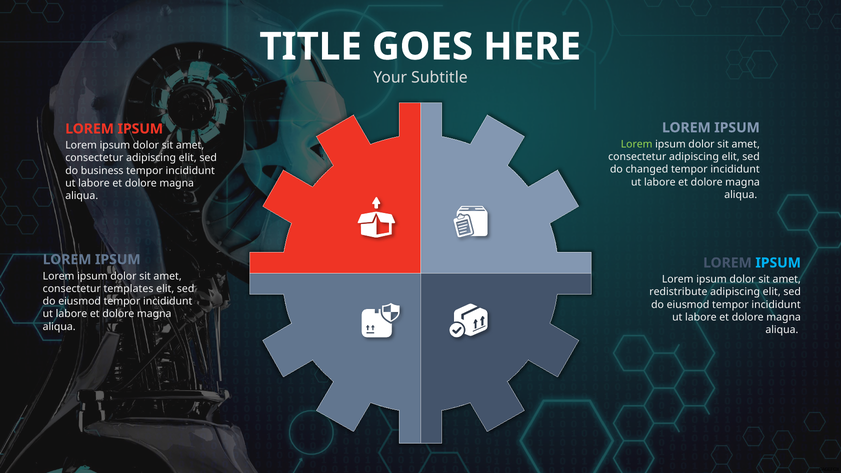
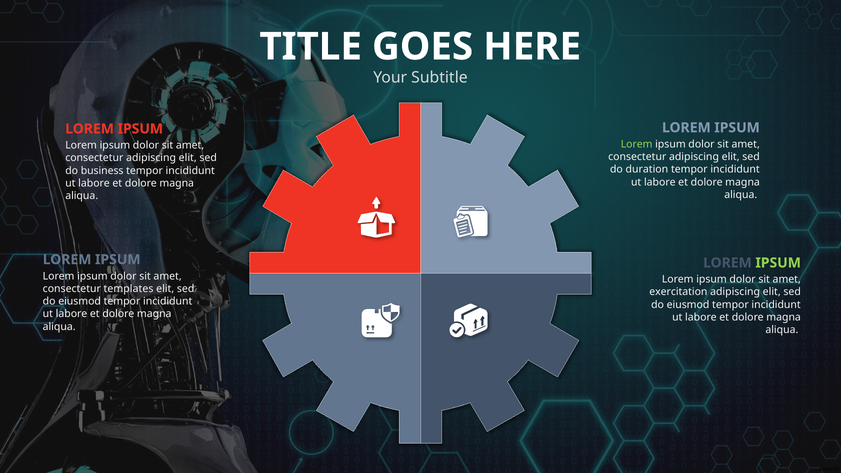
changed: changed -> duration (647, 169)
IPSUM colour: light blue -> light green (778, 263)
redistribute: redistribute -> exercitation (678, 292)
